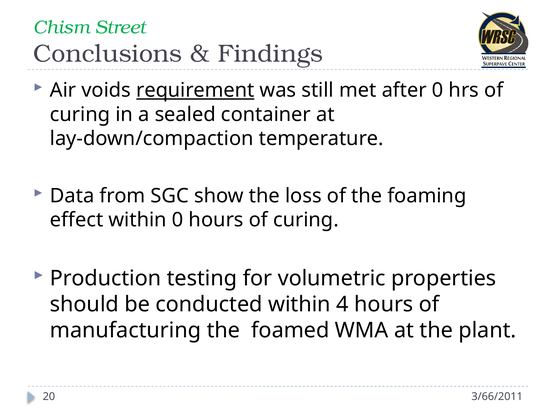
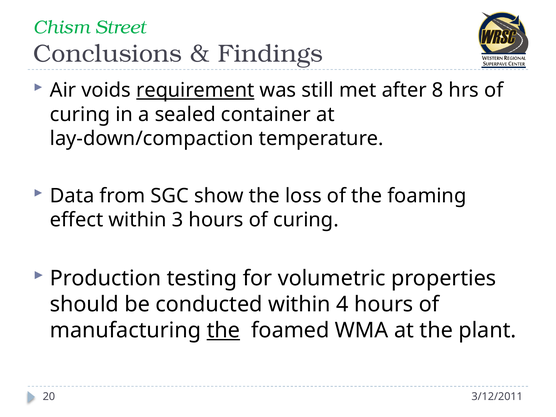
after 0: 0 -> 8 (438, 90)
within 0: 0 -> 3 (178, 220)
the underline: none -> present (223, 330)
3/66/2011: 3/66/2011 -> 3/12/2011 (497, 396)
